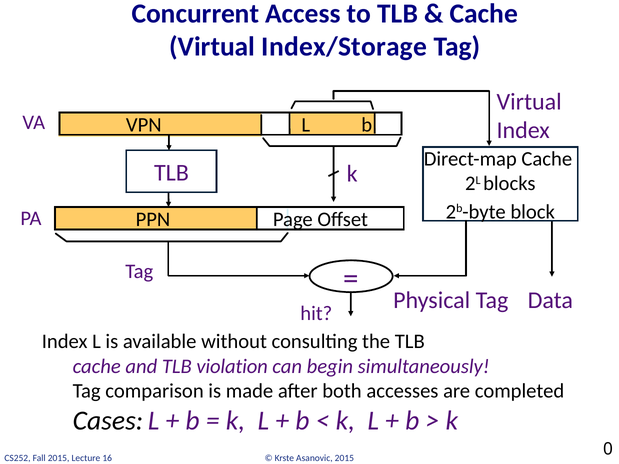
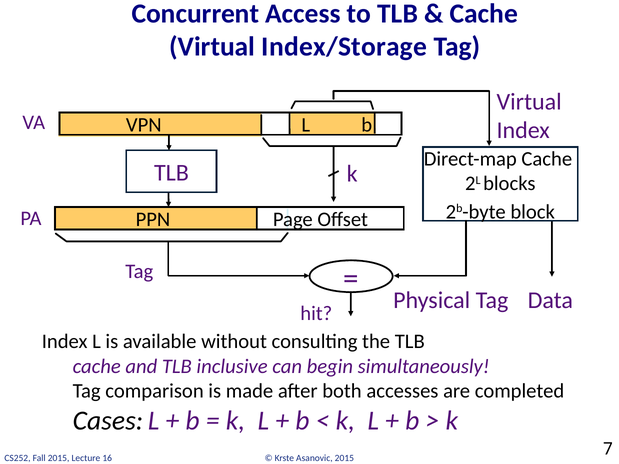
violation: violation -> inclusive (232, 367)
0: 0 -> 7 (608, 449)
